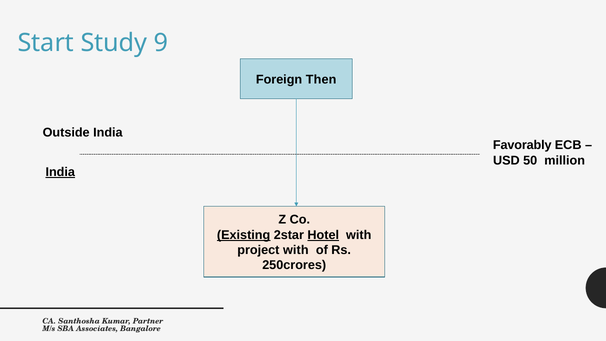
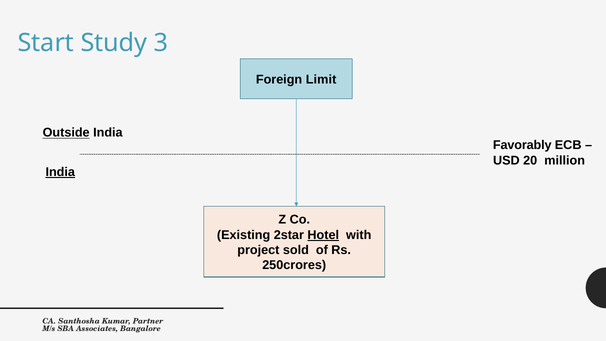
9: 9 -> 3 (161, 43)
Then: Then -> Limit (321, 80)
Outside underline: none -> present (66, 133)
50: 50 -> 20 (530, 160)
Existing underline: present -> none (244, 235)
project with: with -> sold (296, 250)
